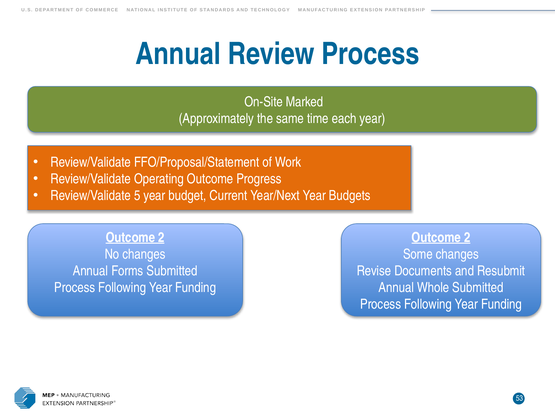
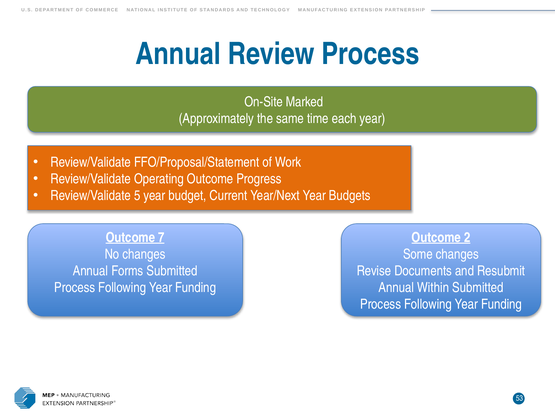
2: 2 -> 7 (161, 238)
Whole: Whole -> Within (433, 288)
